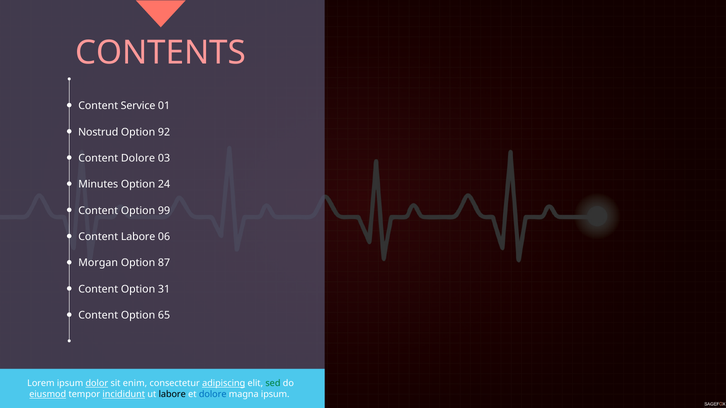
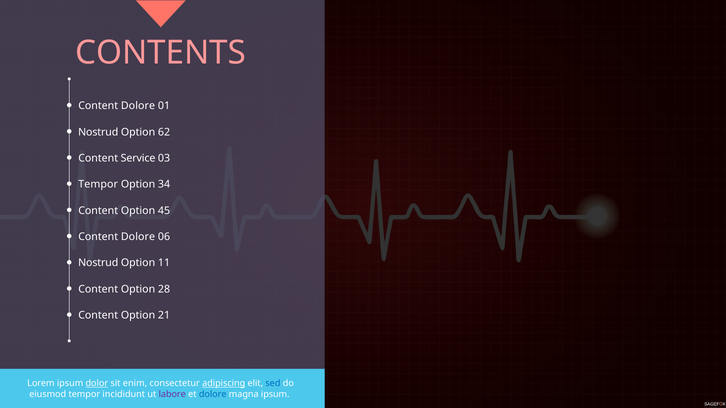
Service: Service -> Dolore (138, 106)
92: 92 -> 62 (164, 132)
Content Dolore: Dolore -> Service (138, 158)
Minutes: Minutes -> Tempor (98, 185)
24: 24 -> 34 (164, 185)
99: 99 -> 45 (164, 211)
Labore: Labore -> Dolore (138, 237)
Morgan: Morgan -> Nostrud (98, 263)
87: 87 -> 11 (164, 263)
31: 31 -> 28 (164, 290)
65: 65 -> 21 (164, 316)
sed colour: green -> blue (273, 384)
eiusmod underline: present -> none (48, 395)
incididunt underline: present -> none (124, 395)
labore colour: black -> purple (172, 395)
